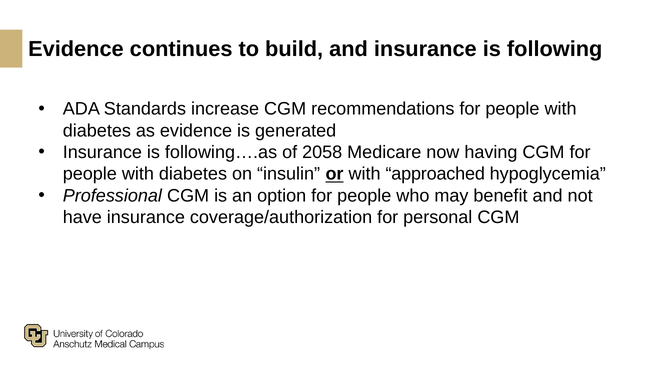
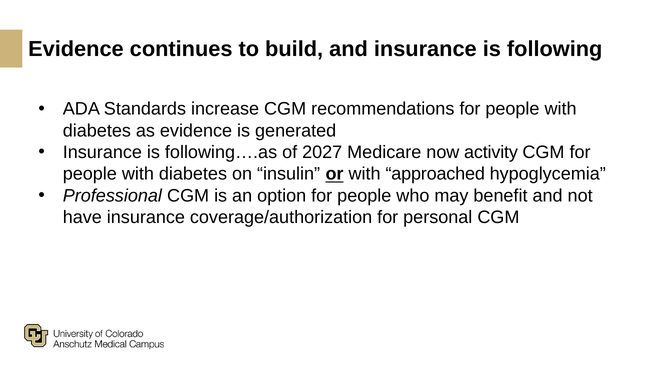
2058: 2058 -> 2027 (322, 152)
having: having -> activity (491, 152)
